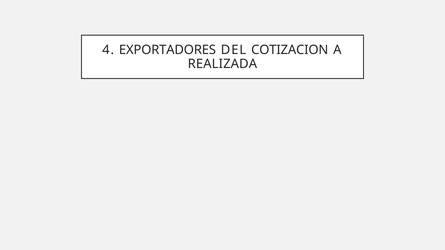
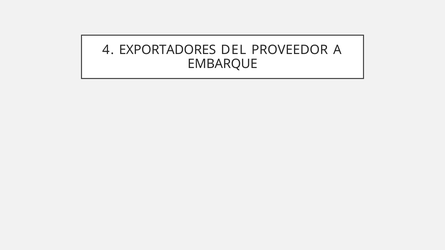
COTIZACION: COTIZACION -> PROVEEDOR (290, 50)
REALIZADA: REALIZADA -> EMBARQUE (223, 64)
